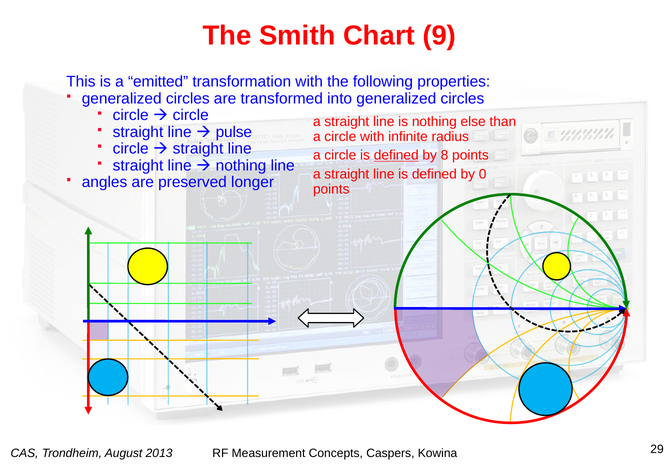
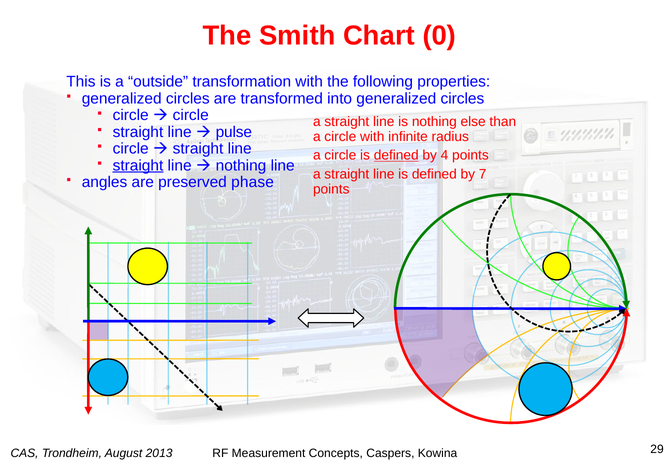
9: 9 -> 0 (439, 36)
emitted: emitted -> outside (158, 82)
8: 8 -> 4 (445, 155)
straight underline: none -> present (138, 165)
0: 0 -> 7 (483, 174)
longer: longer -> phase (252, 182)
